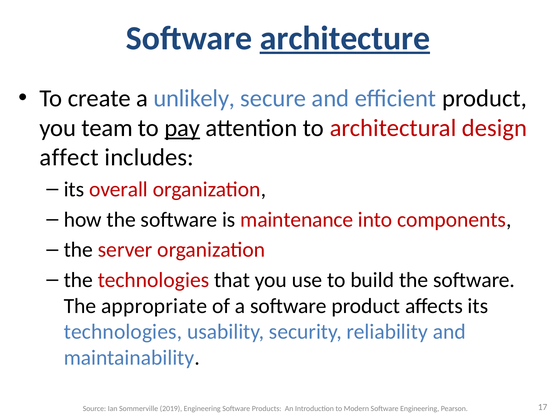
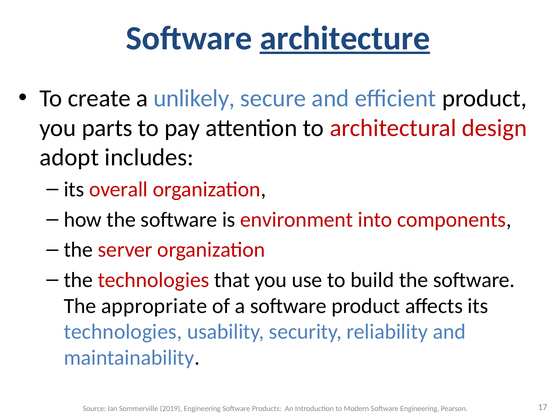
team: team -> parts (107, 128)
pay underline: present -> none (182, 128)
affect: affect -> adopt (69, 158)
maintenance: maintenance -> environment (297, 220)
